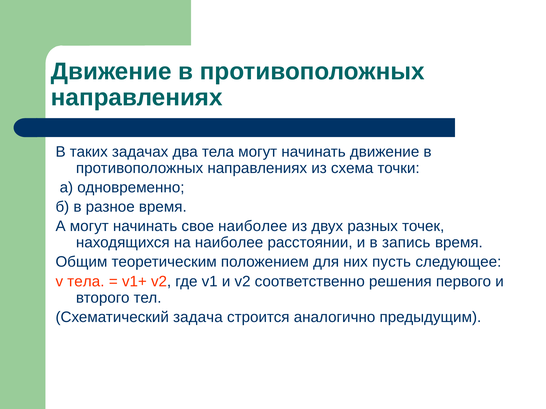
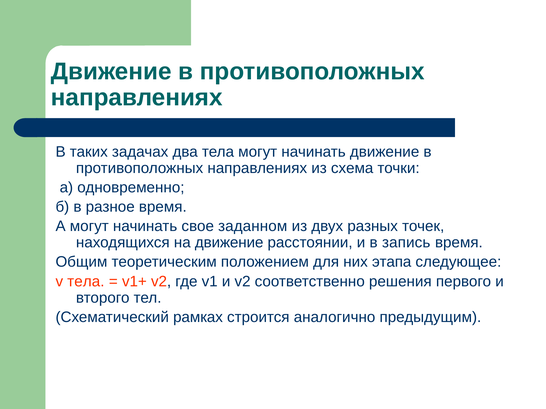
свое наиболее: наиболее -> заданном (253, 227)
на наиболее: наиболее -> движение (229, 243)
пусть: пусть -> этапа (392, 262)
задача: задача -> рамках (198, 317)
